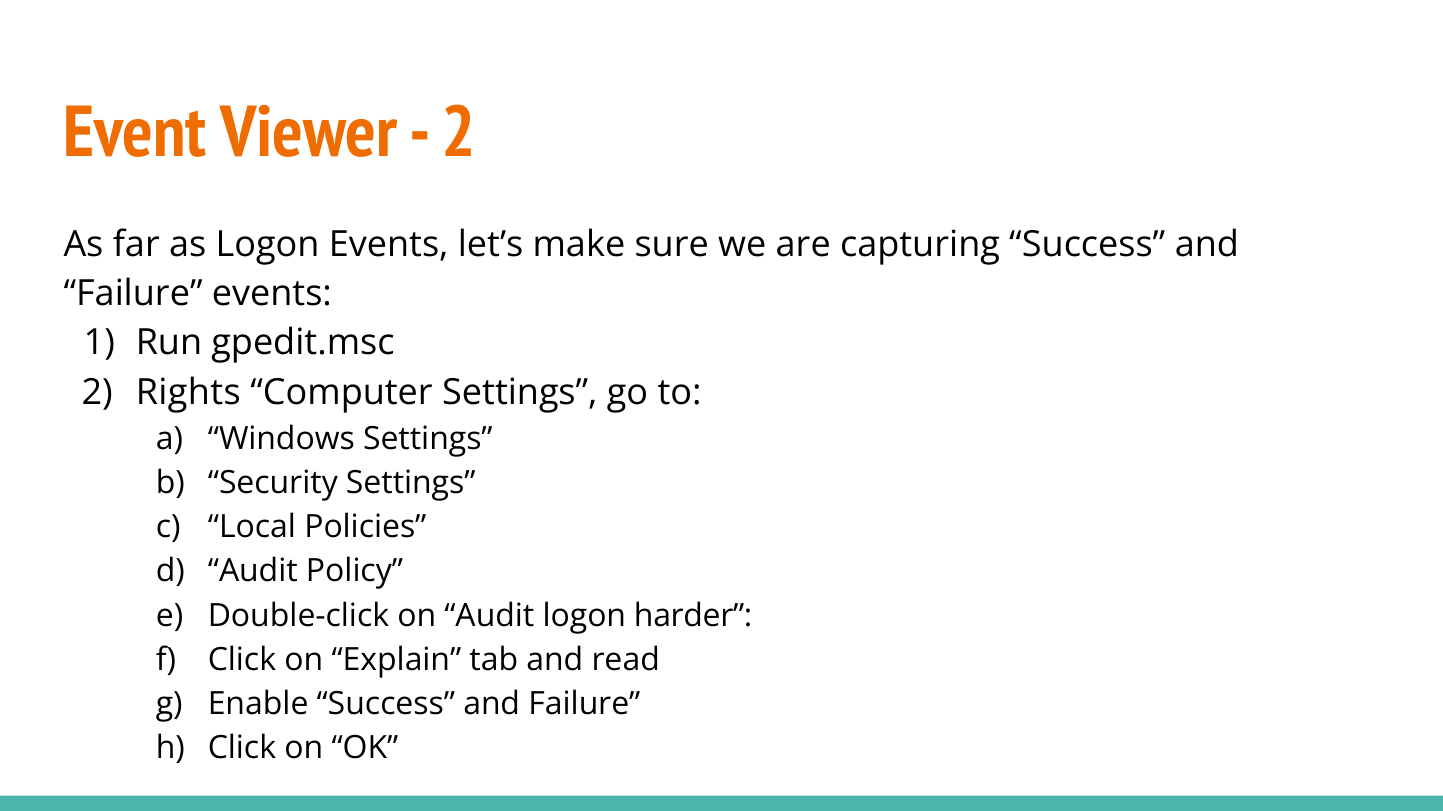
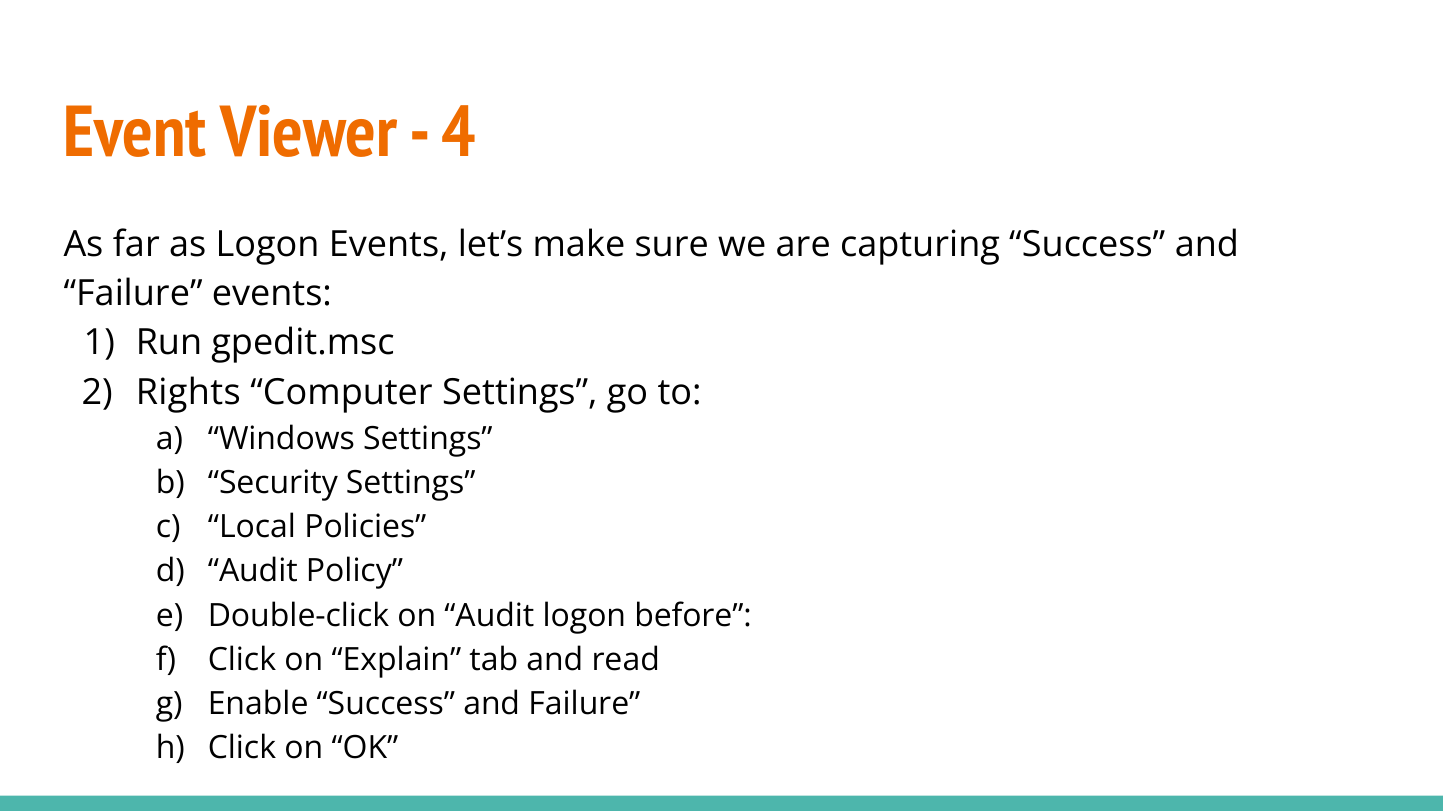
2: 2 -> 4 (458, 133)
harder: harder -> before (693, 616)
